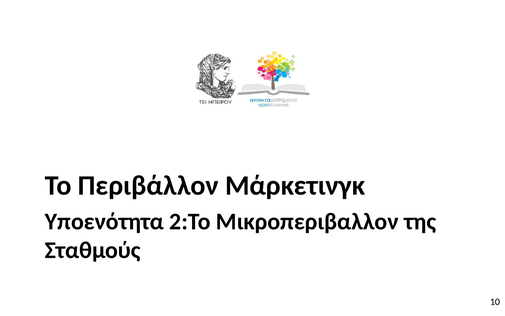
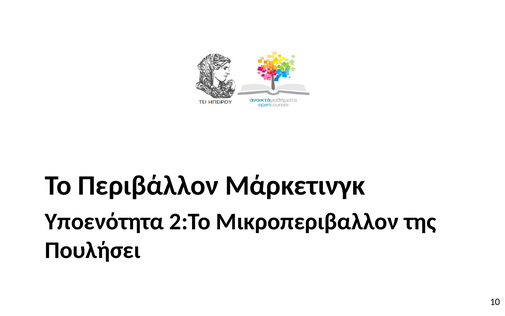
Σταθμούς: Σταθμούς -> Πουλήσει (93, 250)
